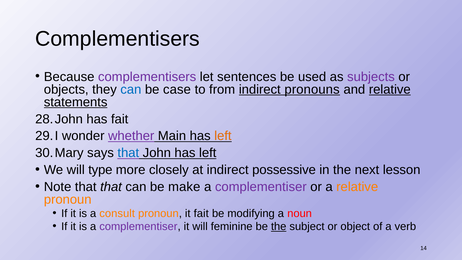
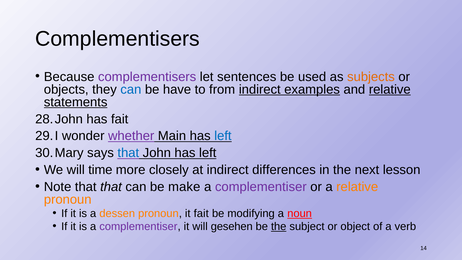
subjects colour: purple -> orange (371, 77)
case: case -> have (177, 89)
pronouns: pronouns -> examples (312, 89)
left colour: orange -> blue (223, 136)
type: type -> time (100, 170)
possessive: possessive -> differences (284, 170)
consult: consult -> dessen (117, 213)
noun underline: none -> present (300, 213)
feminine: feminine -> gesehen (232, 226)
